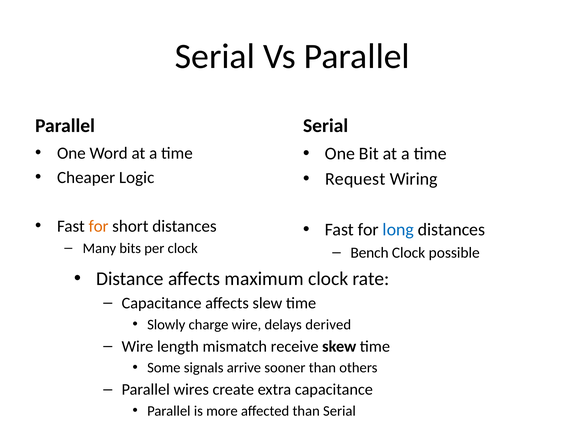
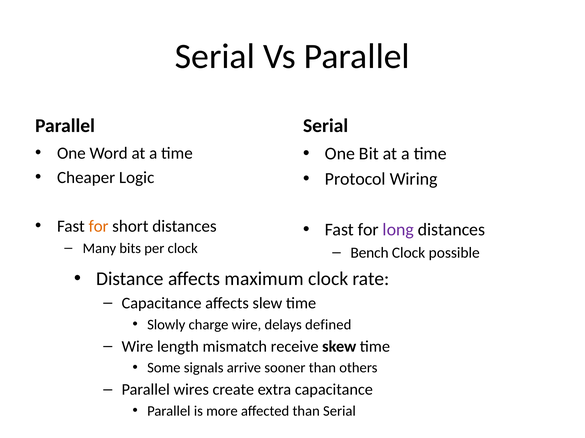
Request: Request -> Protocol (355, 179)
long colour: blue -> purple (398, 230)
derived: derived -> defined (328, 325)
